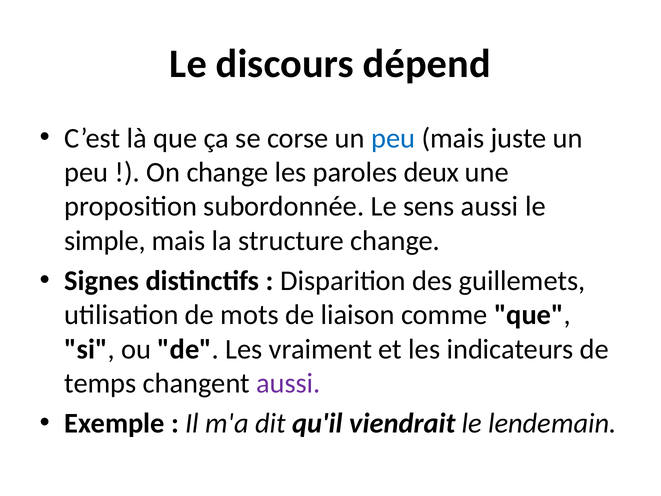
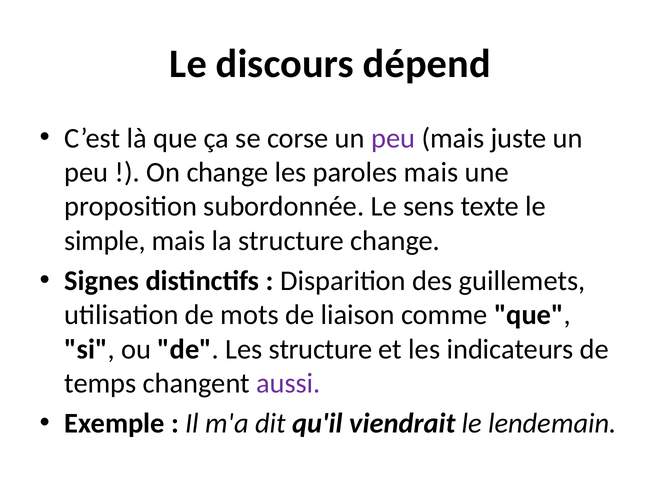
peu colour: blue -> purple (393, 138)
paroles deux: deux -> mais (431, 172)
sens aussi: aussi -> texte (490, 206)
Les vraiment: vraiment -> structure (321, 349)
